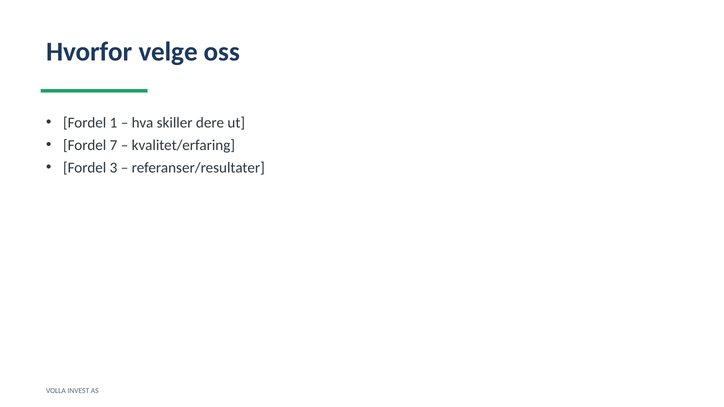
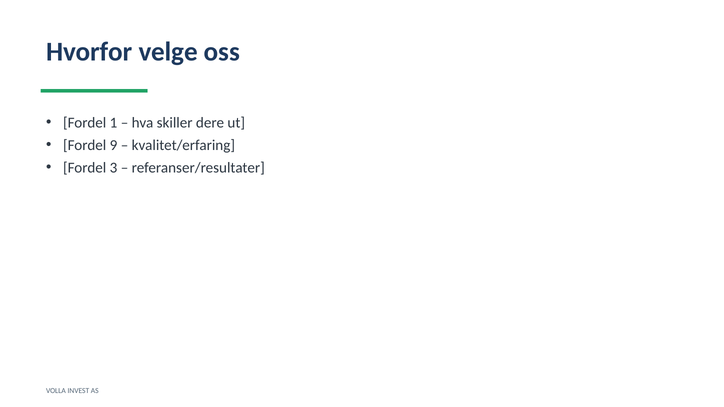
7: 7 -> 9 (114, 145)
